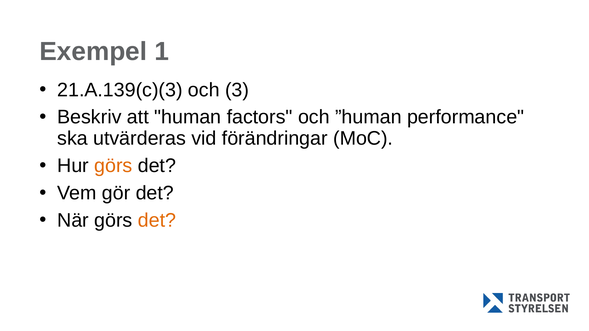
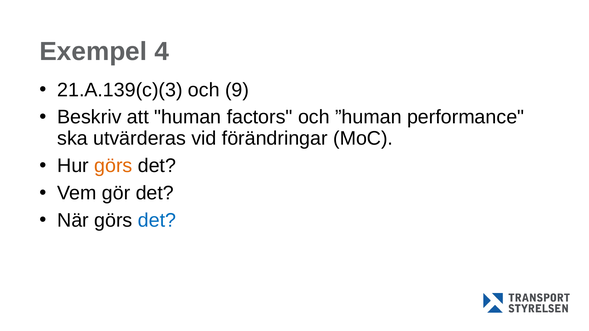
1: 1 -> 4 (162, 52)
3: 3 -> 9 (237, 90)
det colour: orange -> blue (157, 221)
